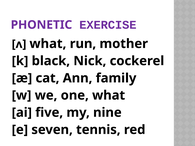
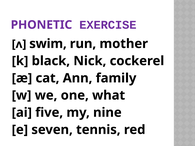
ʌ what: what -> swim (48, 44)
